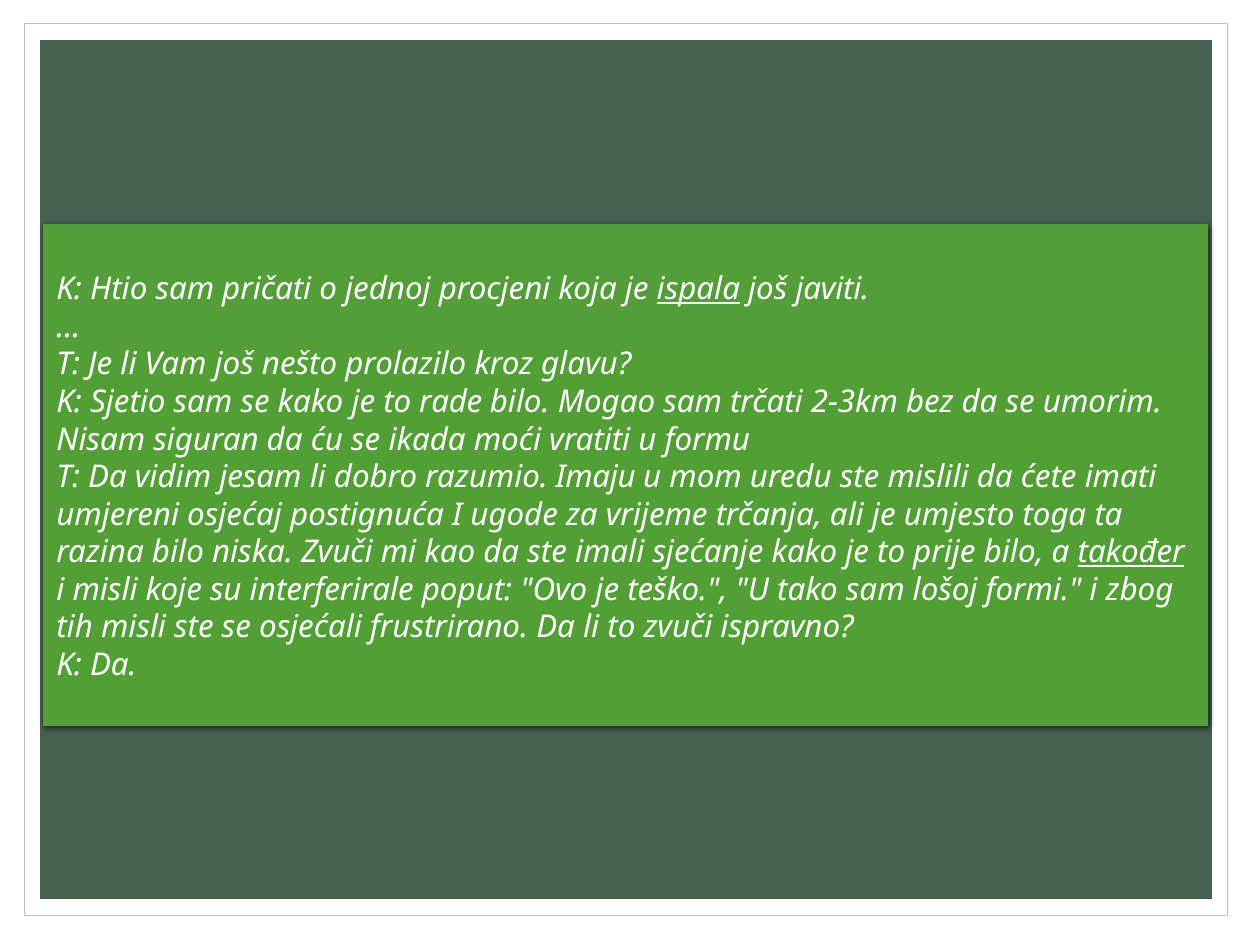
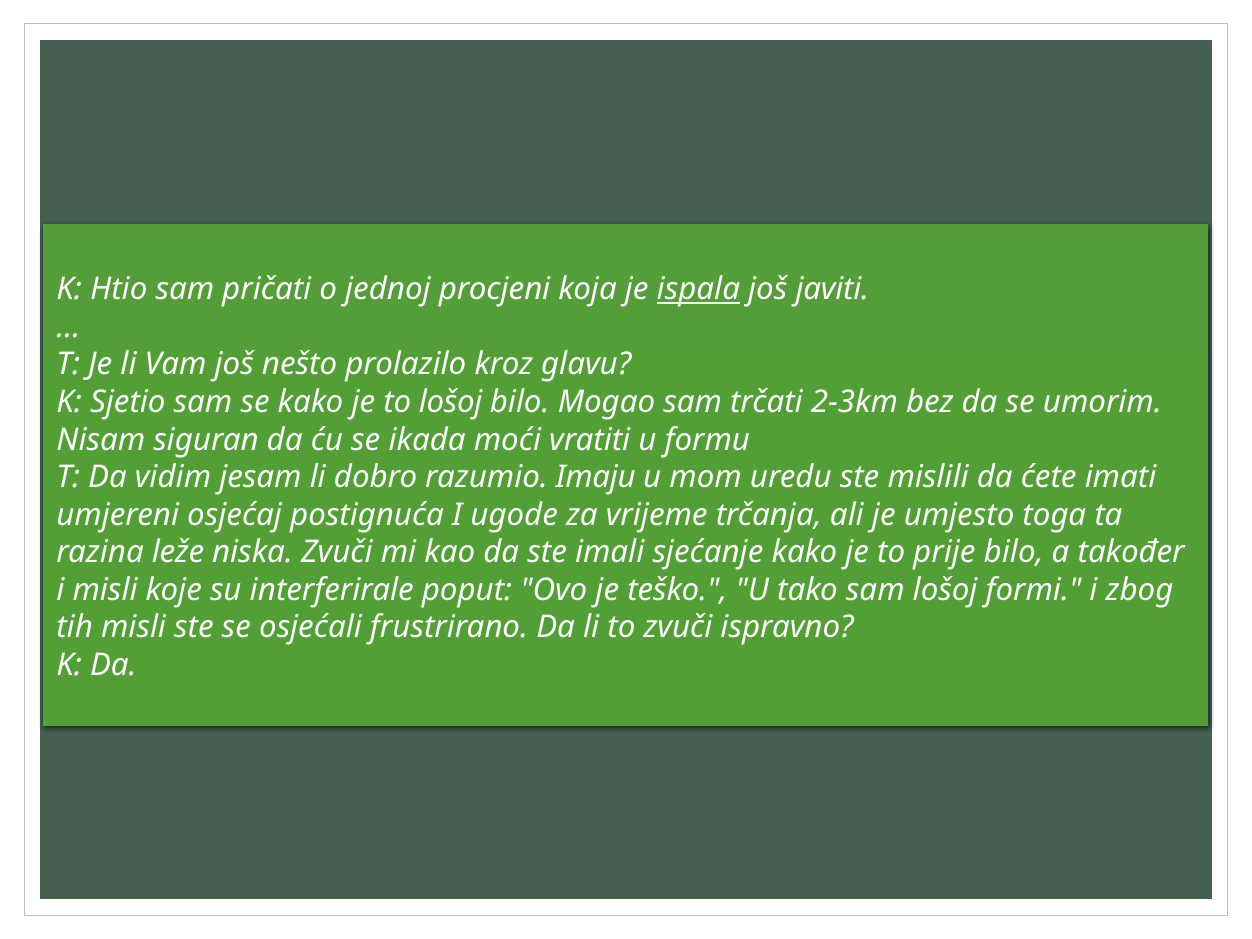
to rade: rade -> lošoj (451, 402)
razina bilo: bilo -> leže (178, 552)
također underline: present -> none (1131, 552)
